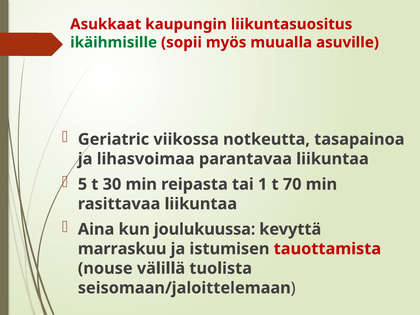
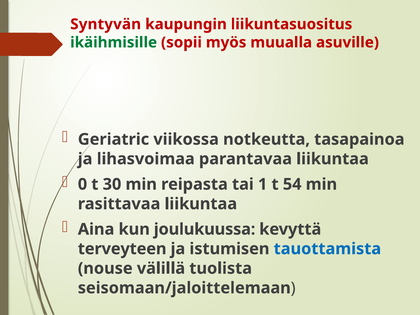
Asukkaat: Asukkaat -> Syntyvän (106, 24)
5: 5 -> 0 (82, 184)
70: 70 -> 54 (292, 184)
marraskuu: marraskuu -> terveyteen (122, 249)
tauottamista colour: red -> blue (327, 249)
